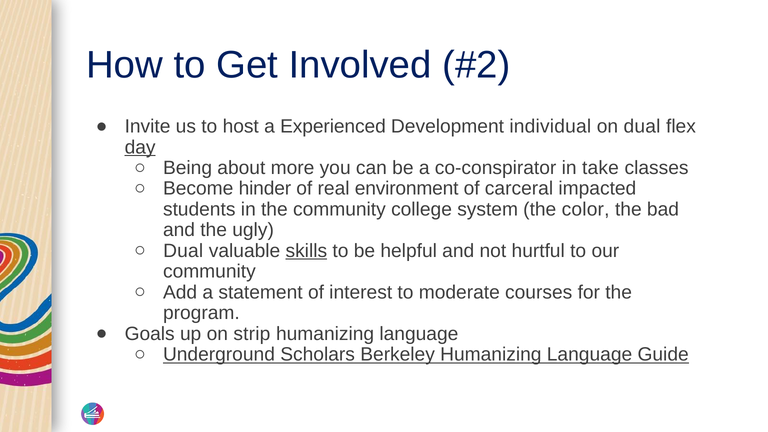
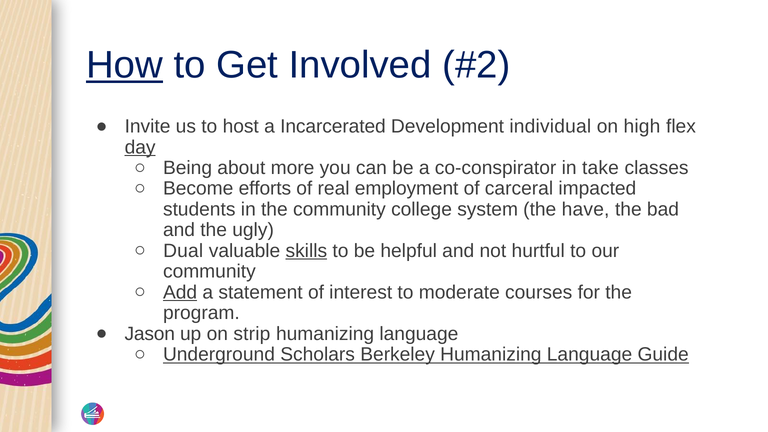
How underline: none -> present (125, 65)
Experienced: Experienced -> Incarcerated (333, 126)
on dual: dual -> high (642, 126)
hinder: hinder -> efforts (265, 189)
environment: environment -> employment (407, 189)
color: color -> have (586, 209)
Add underline: none -> present (180, 292)
Goals: Goals -> Jason (150, 334)
